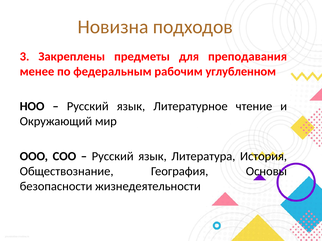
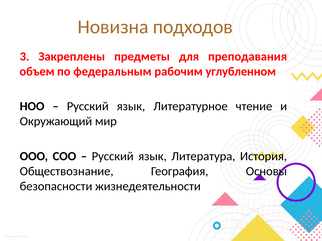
менее: менее -> объем (37, 72)
